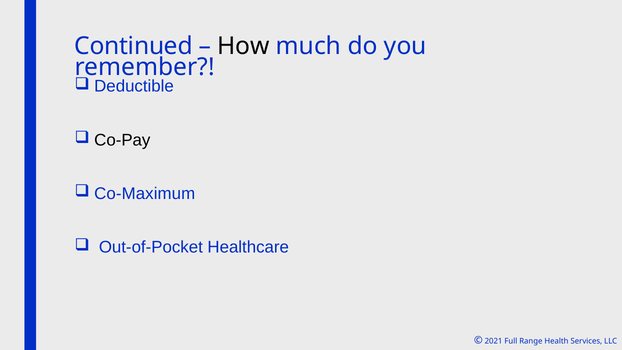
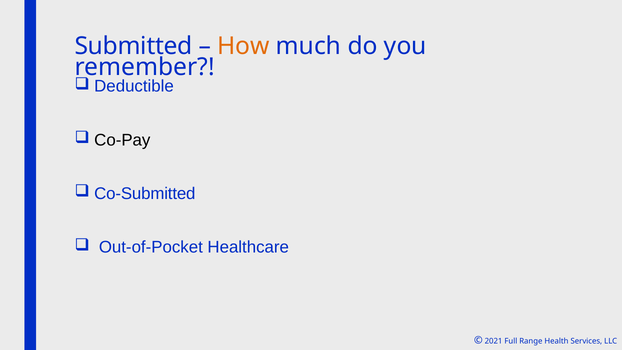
Continued: Continued -> Submitted (134, 46)
How colour: black -> orange (243, 46)
Co-Maximum: Co-Maximum -> Co-Submitted (145, 194)
